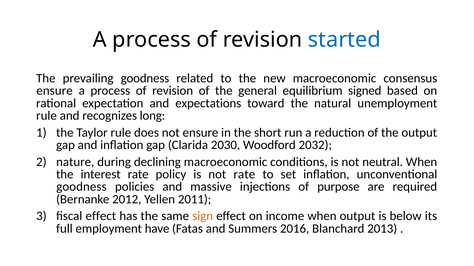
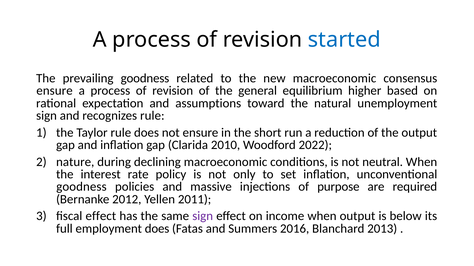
signed: signed -> higher (365, 91)
expectations: expectations -> assumptions (208, 103)
rule: rule -> sign (47, 116)
recognizes long: long -> rule (152, 116)
2030: 2030 -> 2010 (226, 145)
2032: 2032 -> 2022 (315, 145)
not rate: rate -> only (244, 175)
sign colour: orange -> purple (203, 217)
employment have: have -> does (157, 229)
